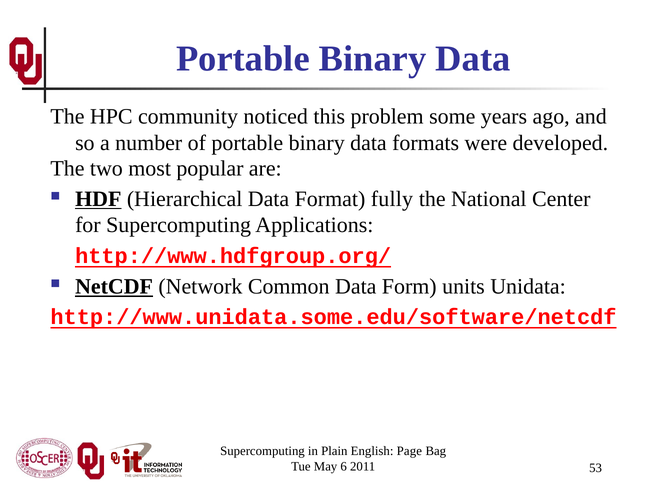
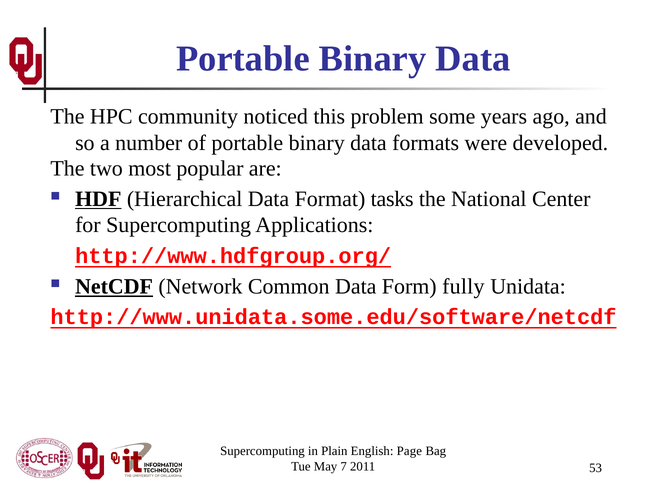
fully: fully -> tasks (392, 199)
units: units -> fully (463, 287)
6: 6 -> 7 (344, 467)
